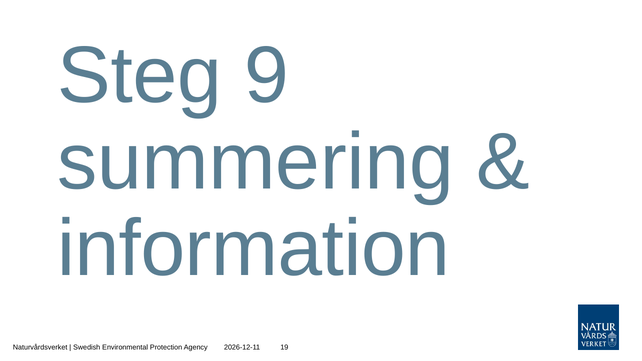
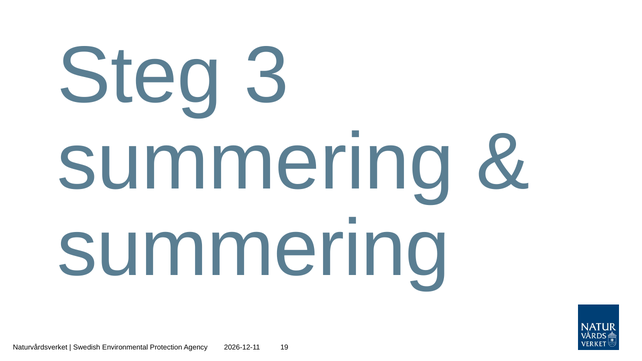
9: 9 -> 3 (267, 76)
information: information -> summering (254, 249)
